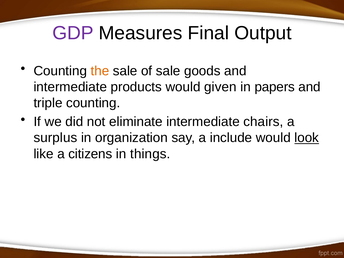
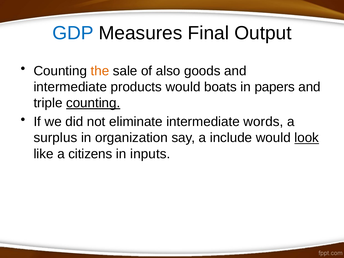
GDP colour: purple -> blue (73, 33)
of sale: sale -> also (168, 71)
given: given -> boats (220, 87)
counting underline: none -> present (93, 103)
chairs: chairs -> words (263, 122)
things: things -> inputs (150, 154)
